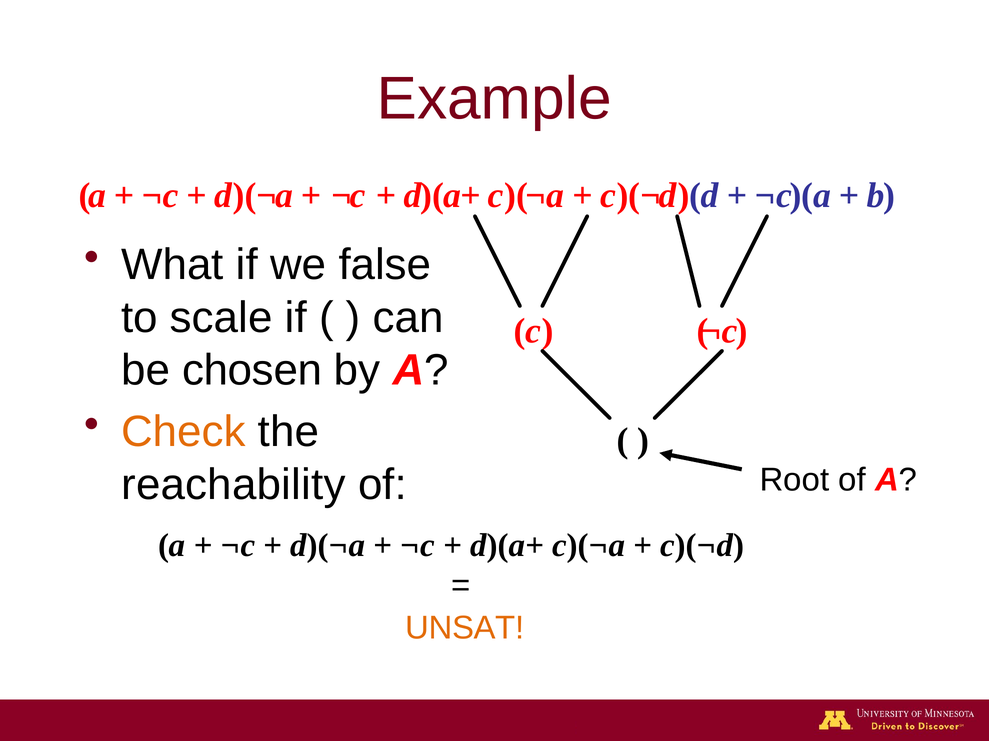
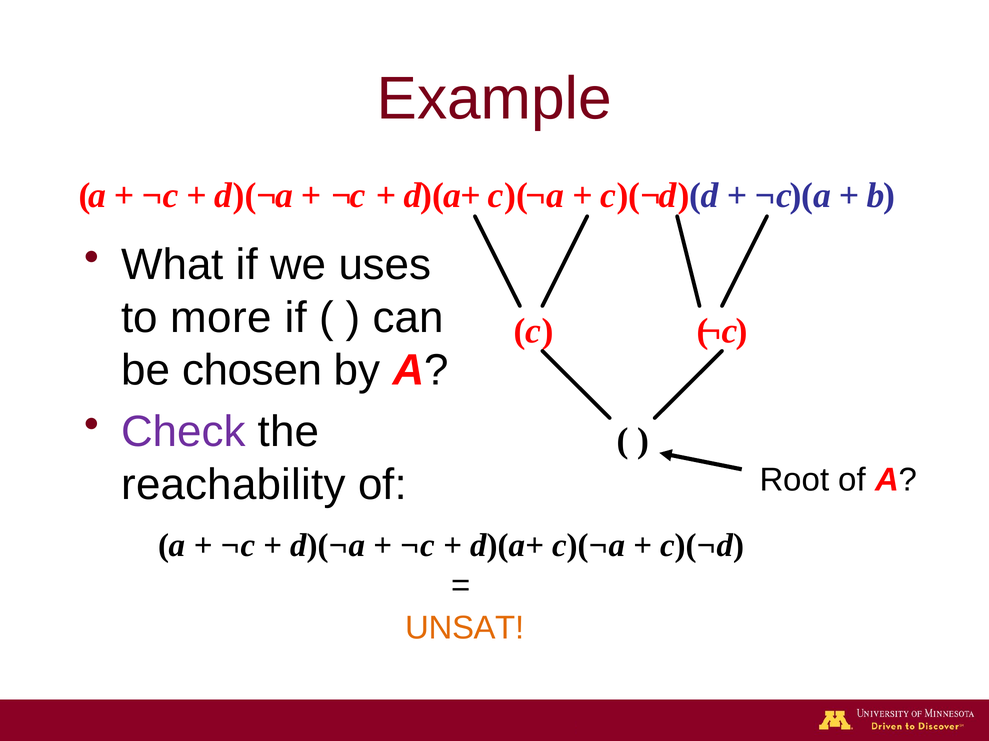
false: false -> uses (385, 265)
scale: scale -> more (221, 318)
Check colour: orange -> purple (183, 432)
